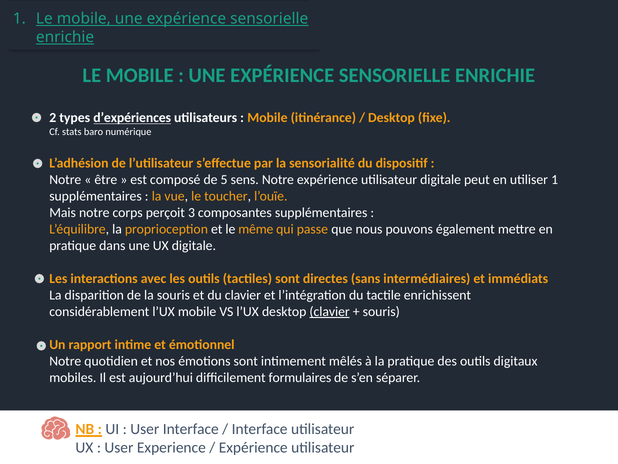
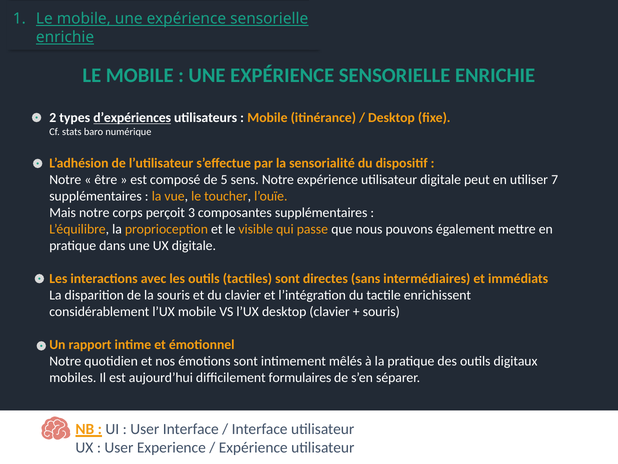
utiliser 1: 1 -> 7 (555, 179)
même: même -> visible (256, 229)
clavier underline: present -> none (330, 311)
